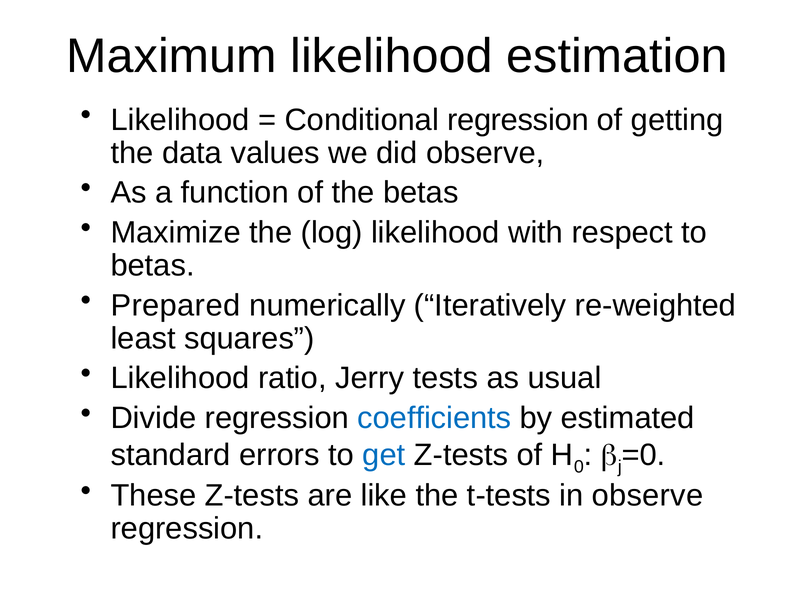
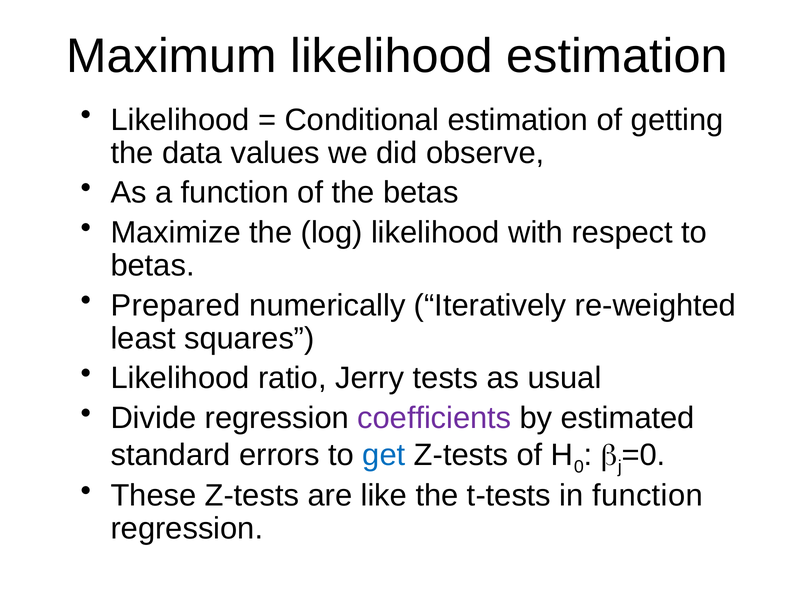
Conditional regression: regression -> estimation (518, 120)
coefficients colour: blue -> purple (434, 418)
in observe: observe -> function (648, 496)
